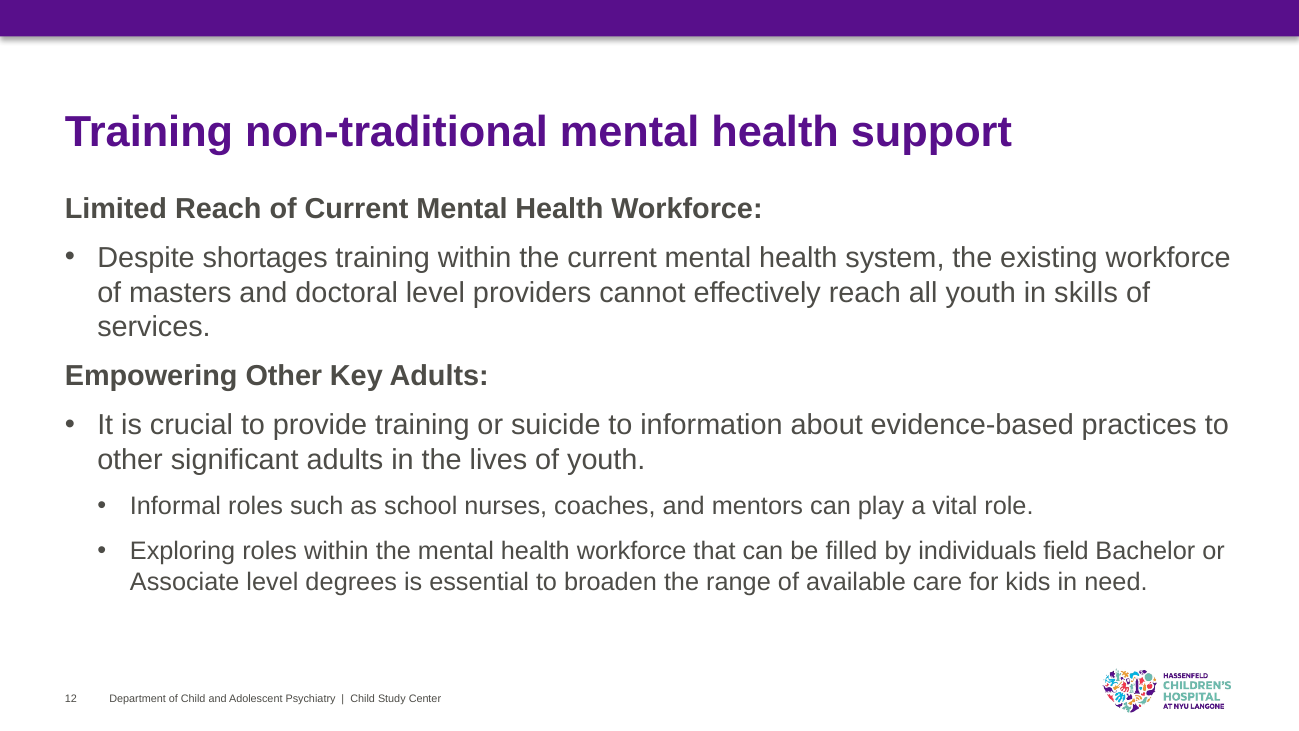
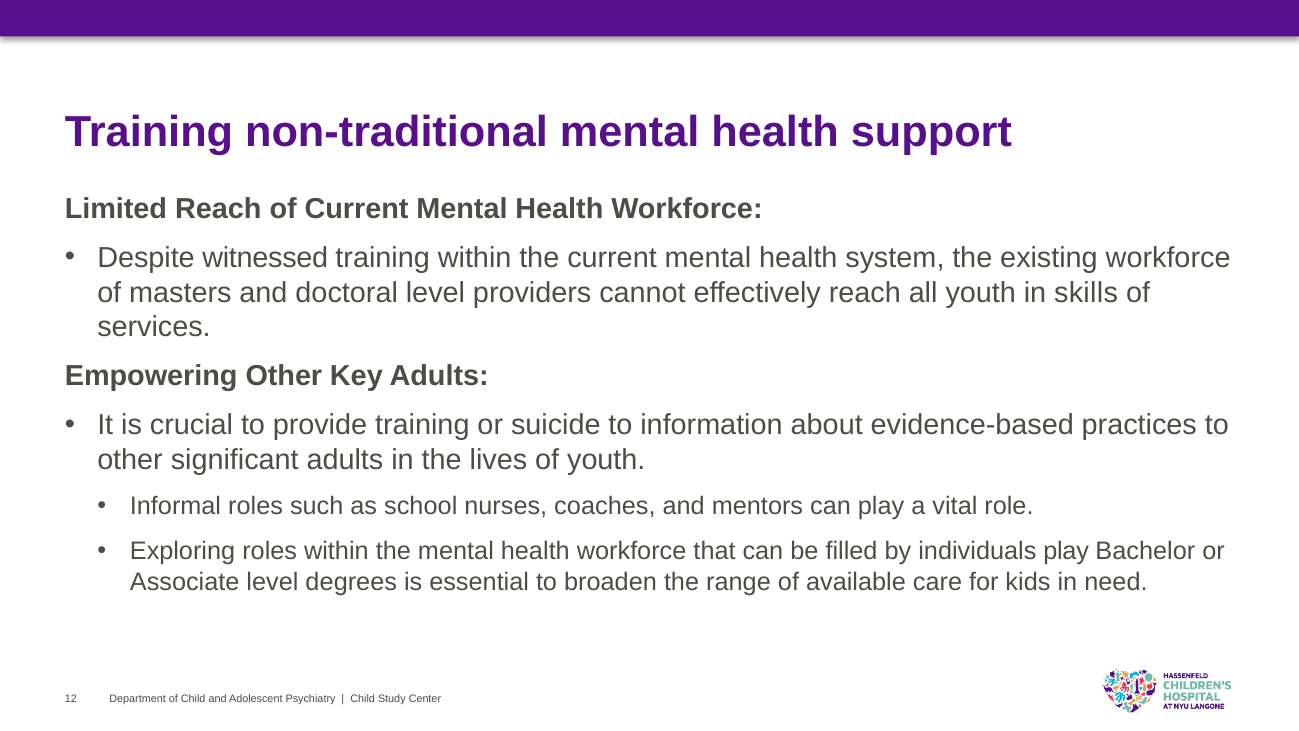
shortages: shortages -> witnessed (265, 258)
individuals field: field -> play (1066, 551)
